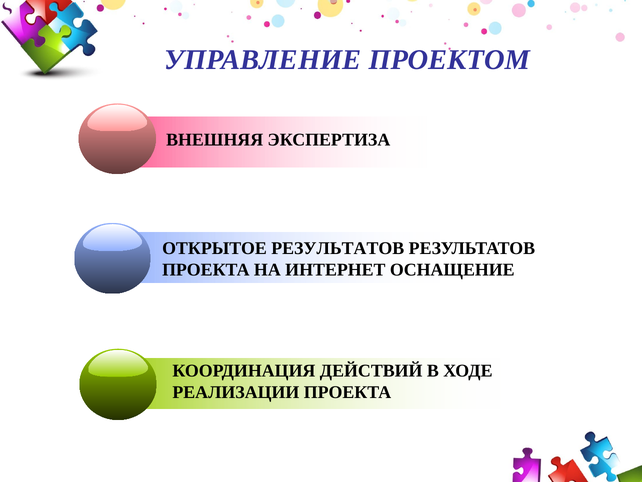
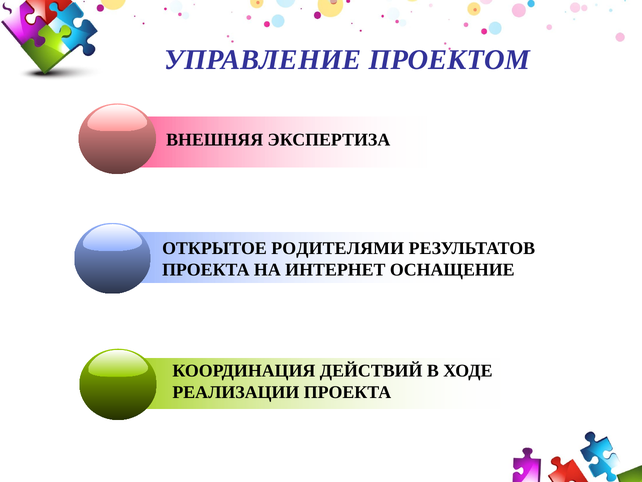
ОТКРЫТОЕ РЕЗУЛЬТАТОВ: РЕЗУЛЬТАТОВ -> РОДИТЕЛЯМИ (338, 248)
